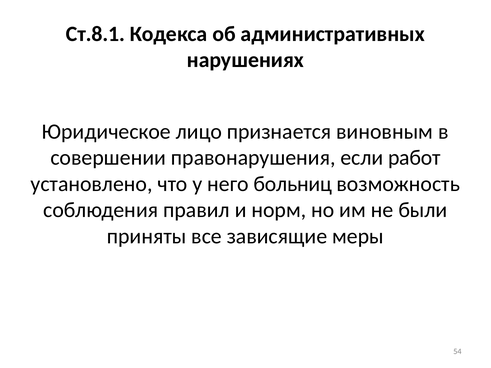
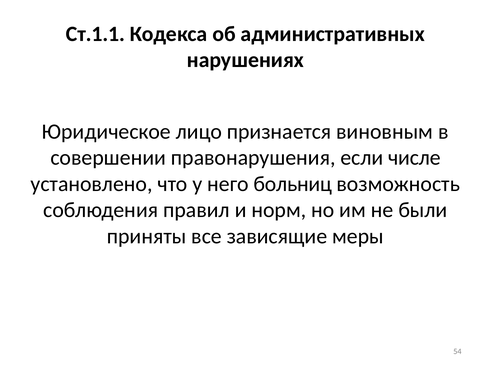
Ст.8.1: Ст.8.1 -> Ст.1.1 (95, 34)
работ: работ -> числе (414, 158)
